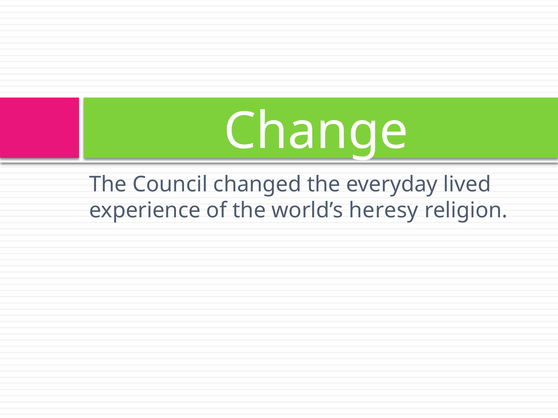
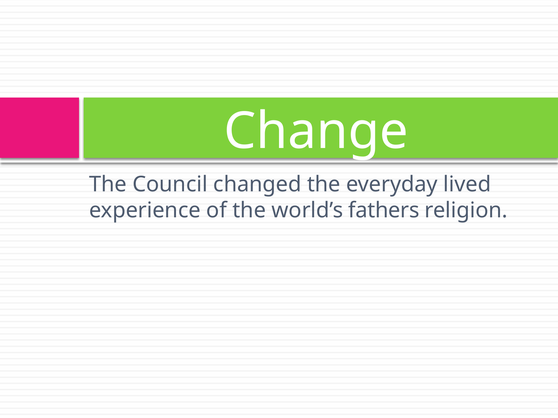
heresy: heresy -> fathers (384, 211)
